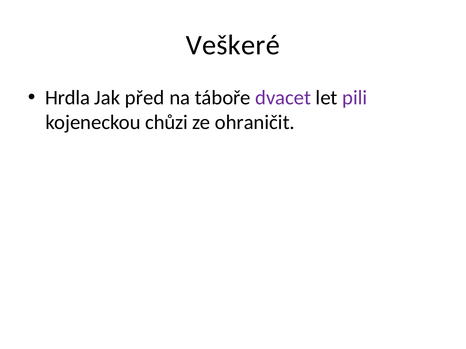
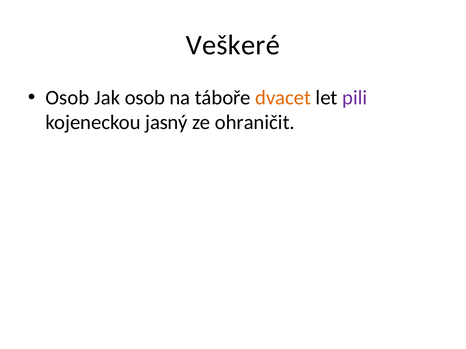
Hrdla: Hrdla -> Osob (67, 98)
Jak před: před -> osob (145, 98)
dvacet colour: purple -> orange (283, 98)
chůzi: chůzi -> jasný (166, 123)
